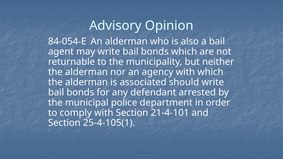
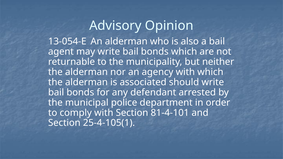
84-054-E: 84-054-E -> 13-054-E (67, 41)
21-4-101: 21-4-101 -> 81-4-101 (170, 113)
